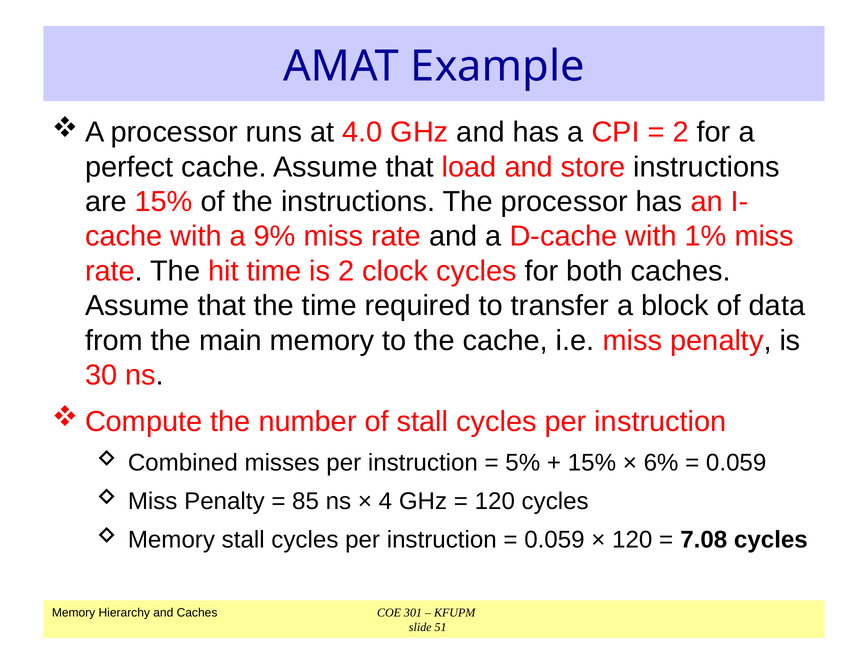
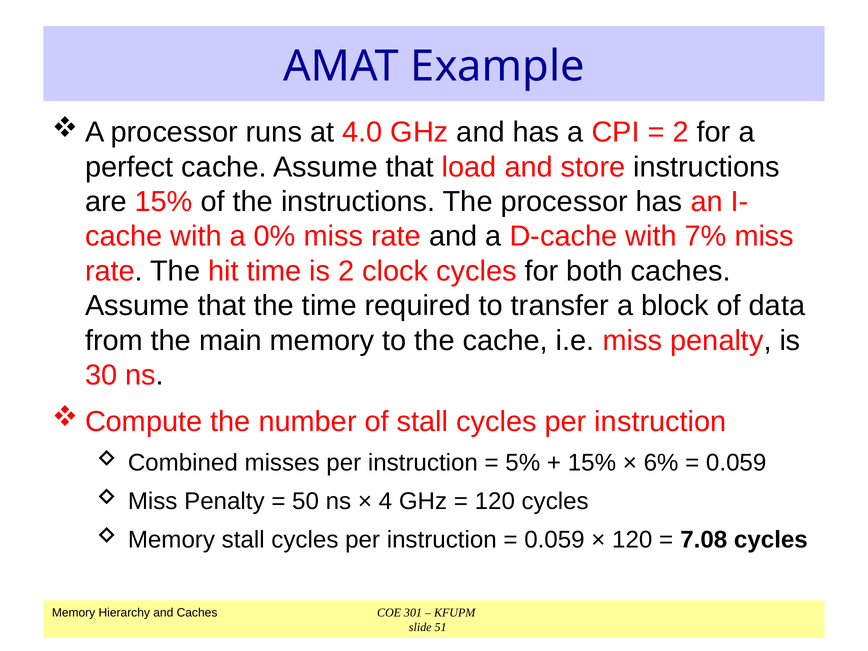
9%: 9% -> 0% (275, 236)
1%: 1% -> 7% (706, 236)
85: 85 -> 50 (306, 501)
